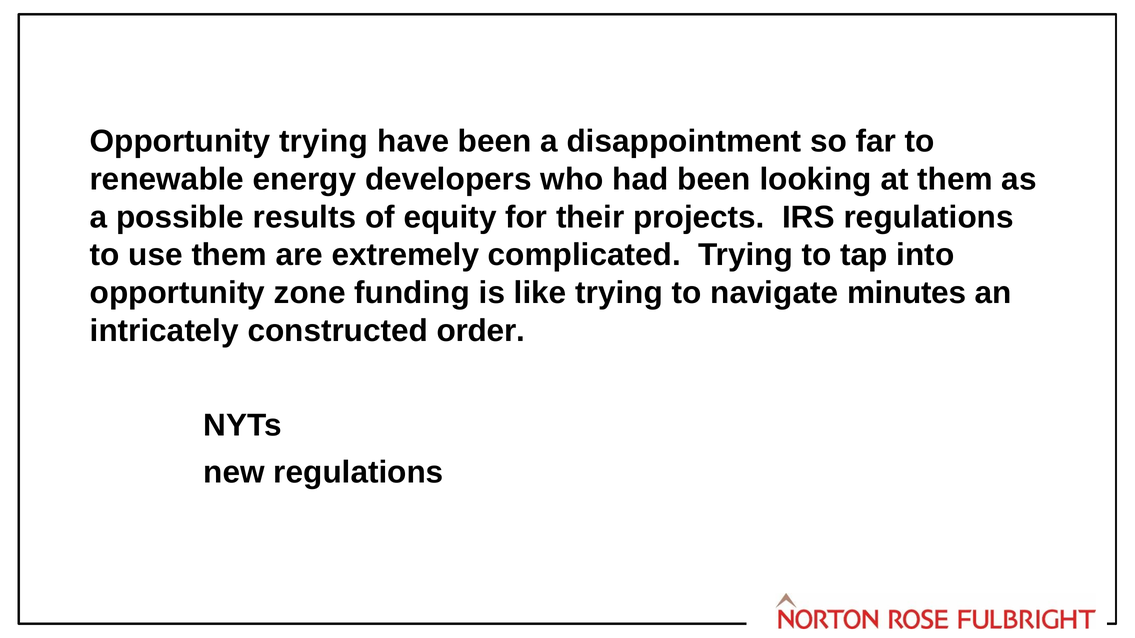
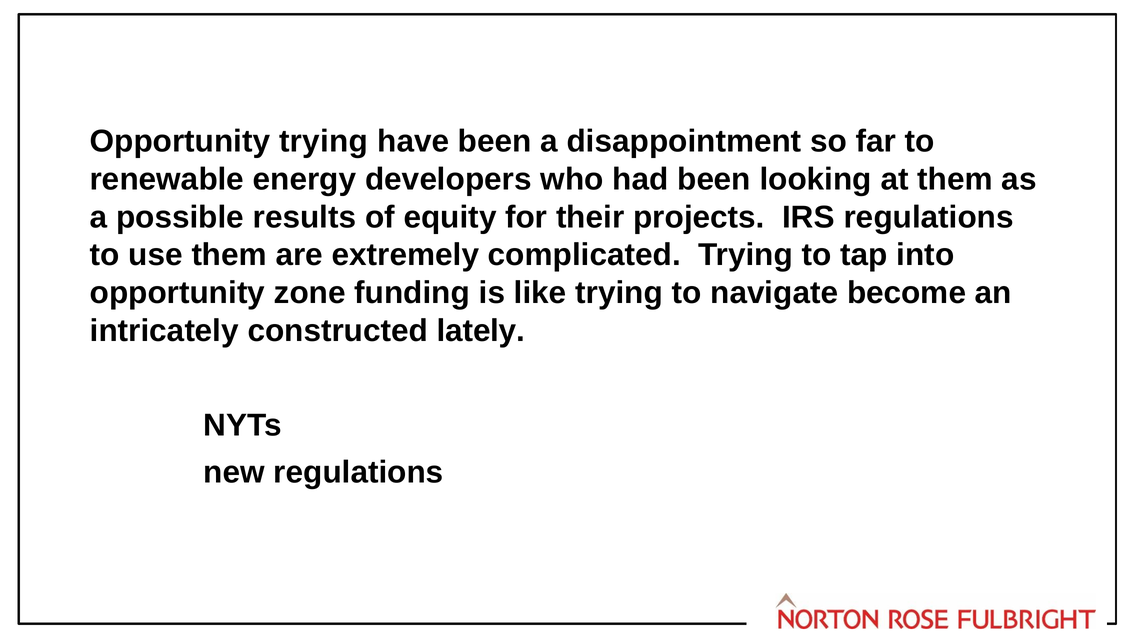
minutes: minutes -> become (907, 293)
order: order -> lately (481, 331)
